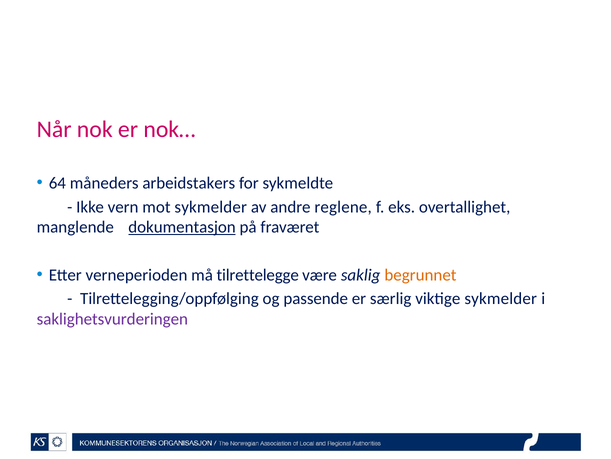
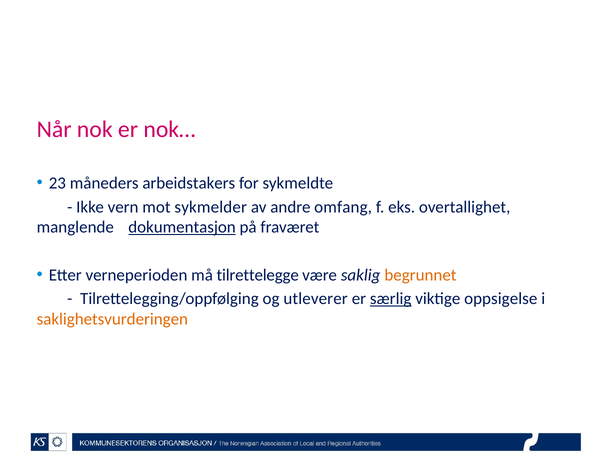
64: 64 -> 23 (57, 183)
reglene: reglene -> omfang (343, 207)
passende: passende -> utleverer (316, 298)
særlig underline: none -> present (391, 298)
viktige sykmelder: sykmelder -> oppsigelse (501, 298)
saklighetsvurderingen colour: purple -> orange (112, 319)
